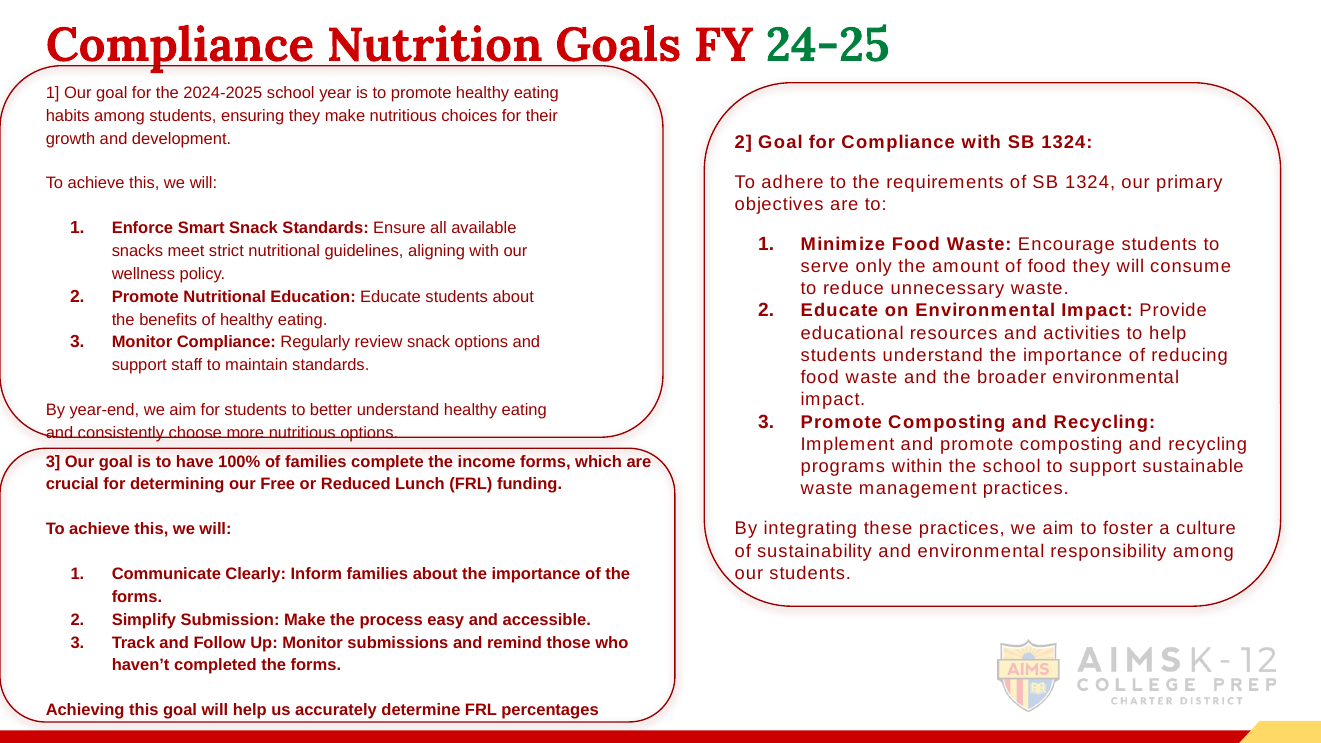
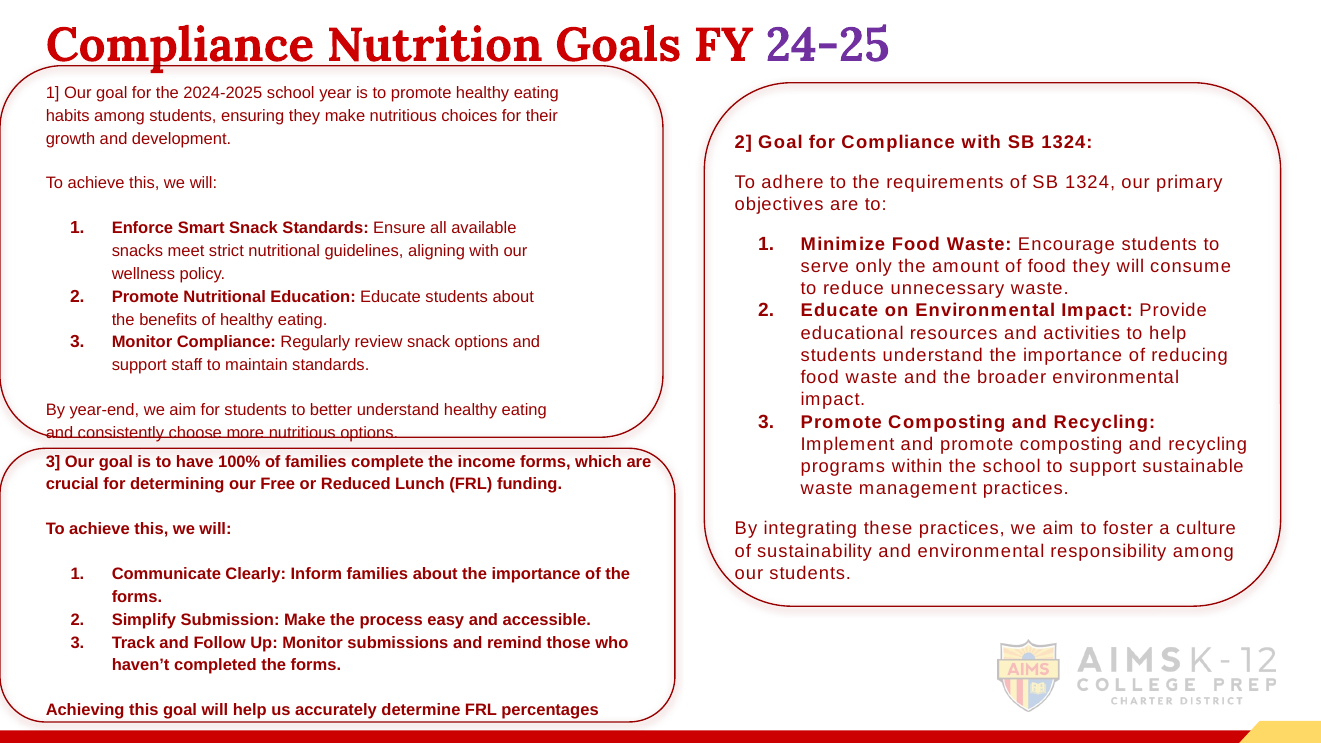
24-25 colour: green -> purple (828, 45)
